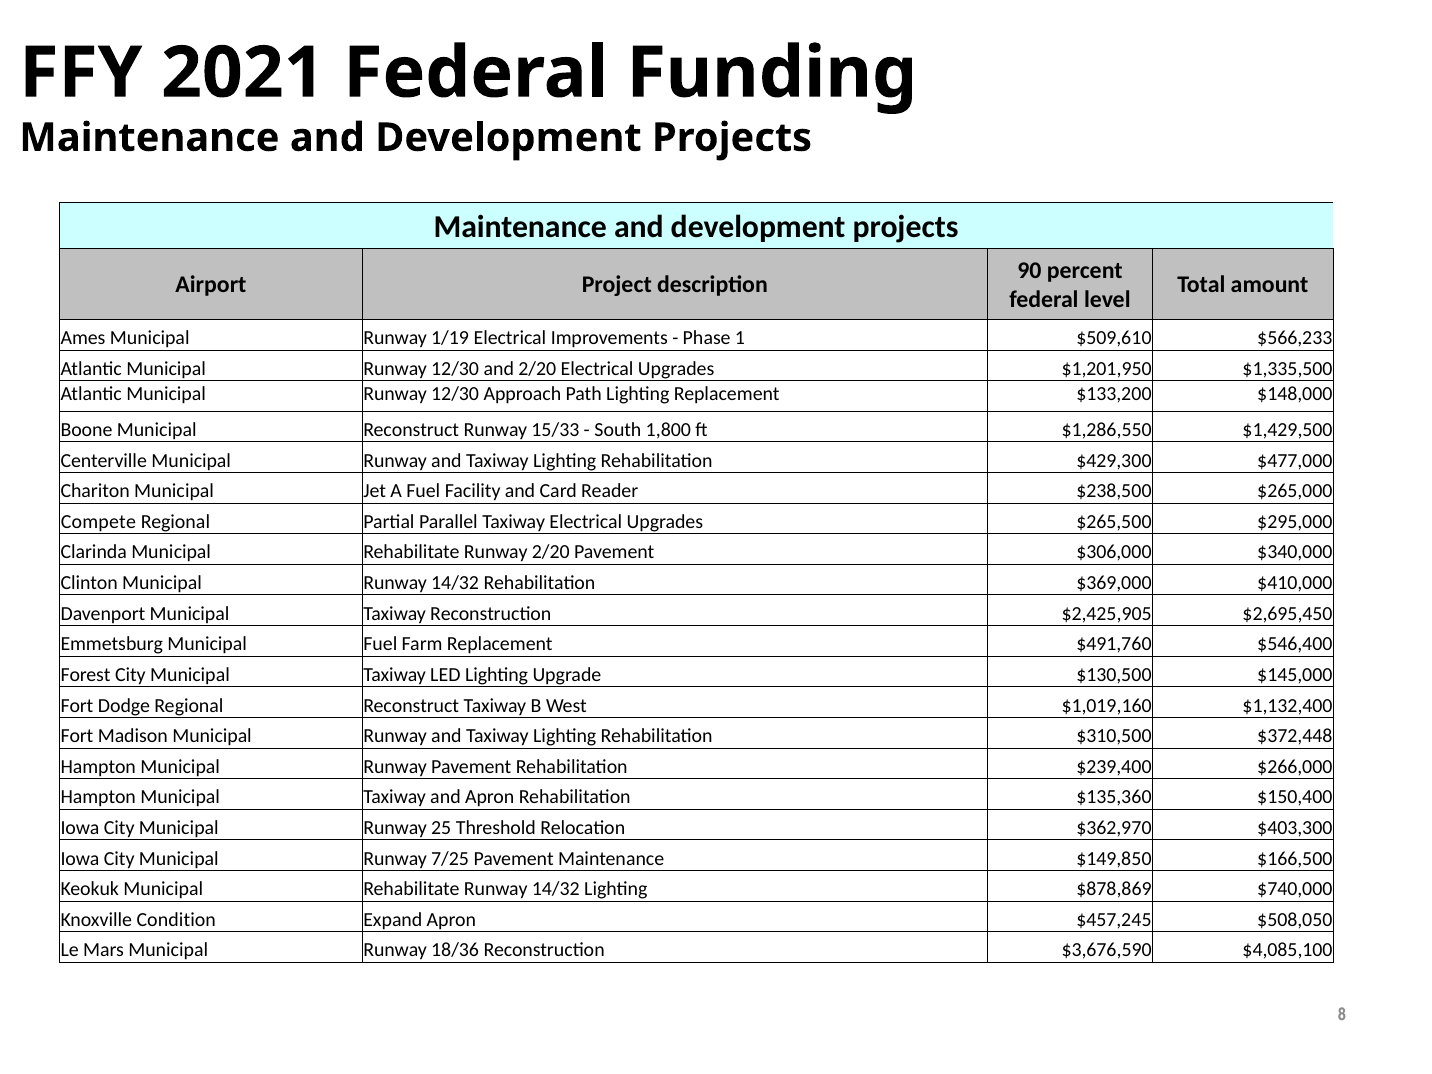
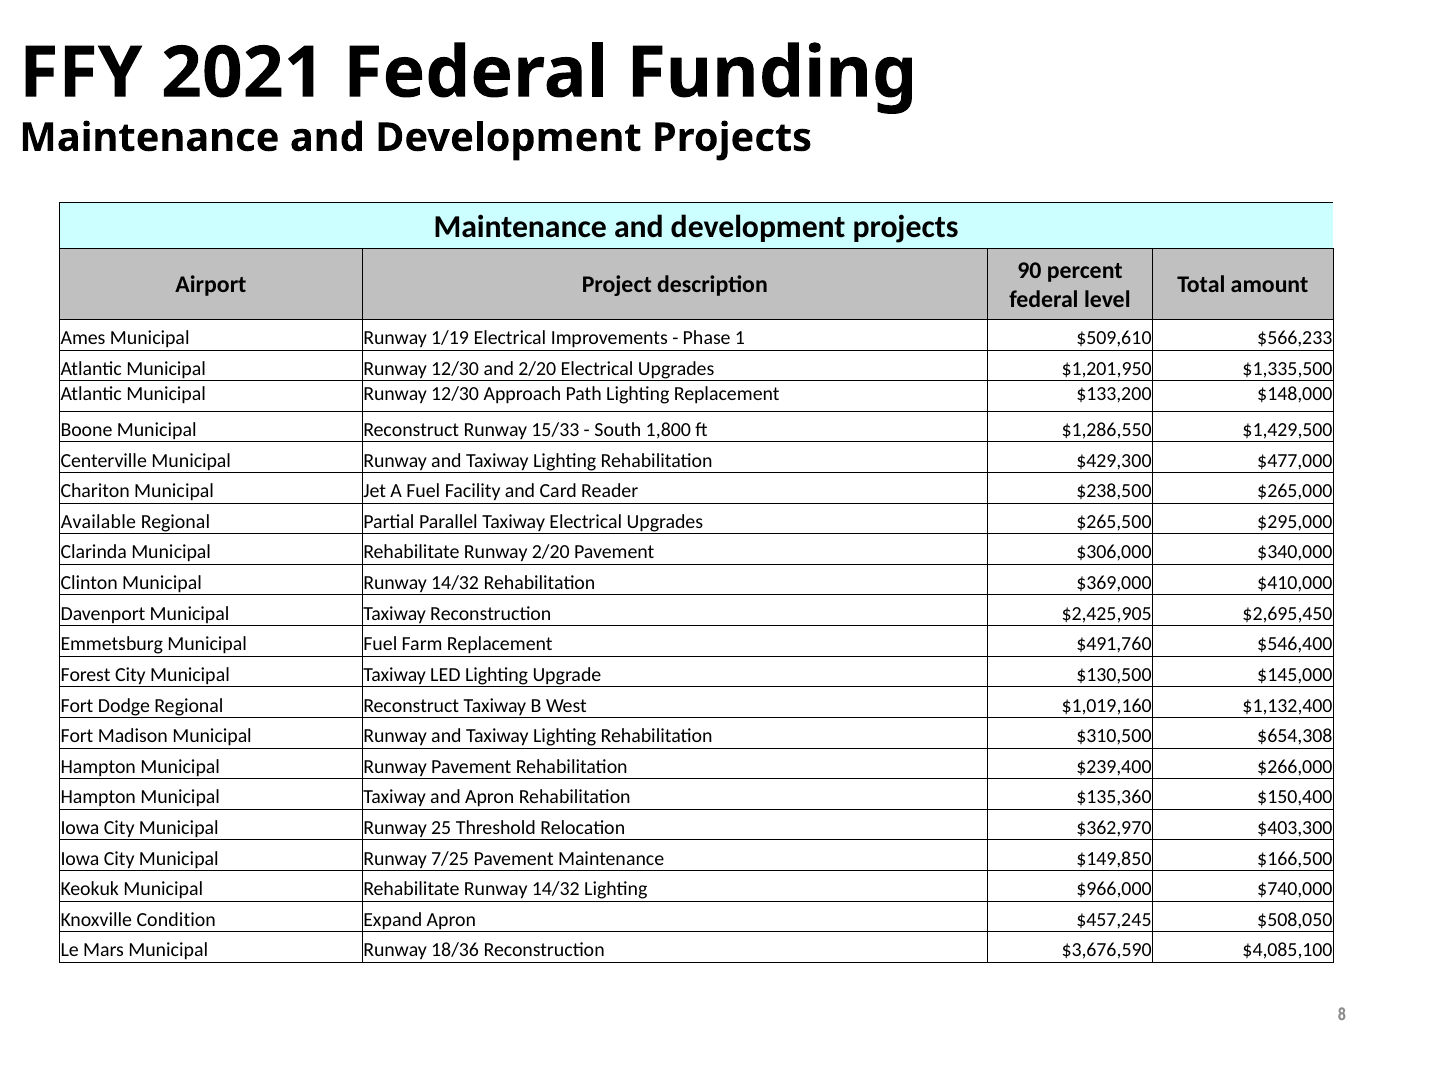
Compete: Compete -> Available (98, 522)
$372,448: $372,448 -> $654,308 (1295, 736)
$878,869: $878,869 -> $966,000 (1114, 889)
